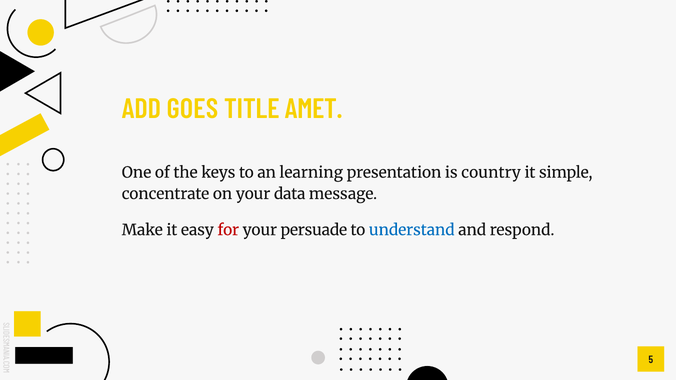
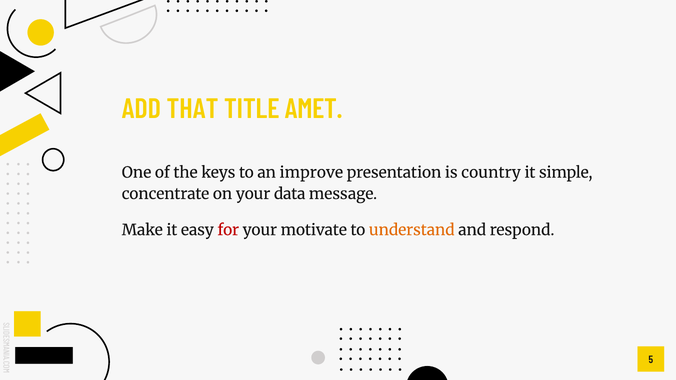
GOES: GOES -> THAT (192, 109)
learning: learning -> improve (311, 173)
persuade: persuade -> motivate (314, 230)
understand colour: blue -> orange (412, 230)
